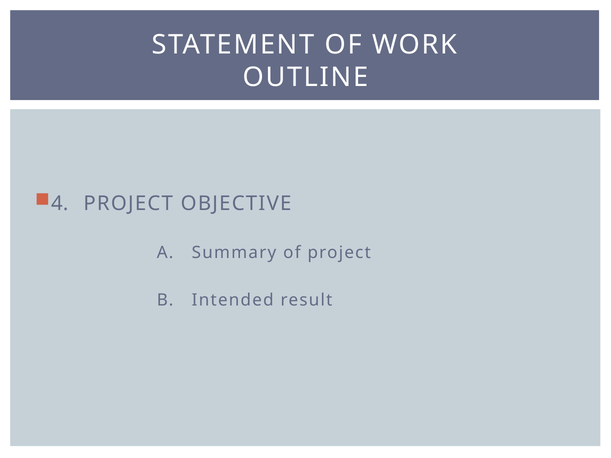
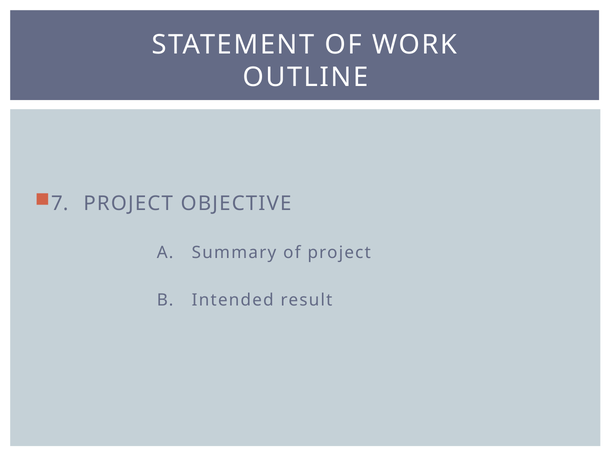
4: 4 -> 7 (60, 204)
